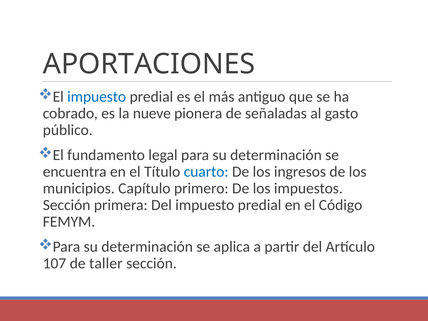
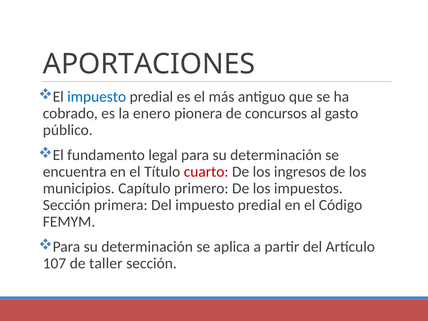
nueve: nueve -> enero (152, 113)
señaladas: señaladas -> concursos (276, 113)
cuarto colour: blue -> red (206, 172)
